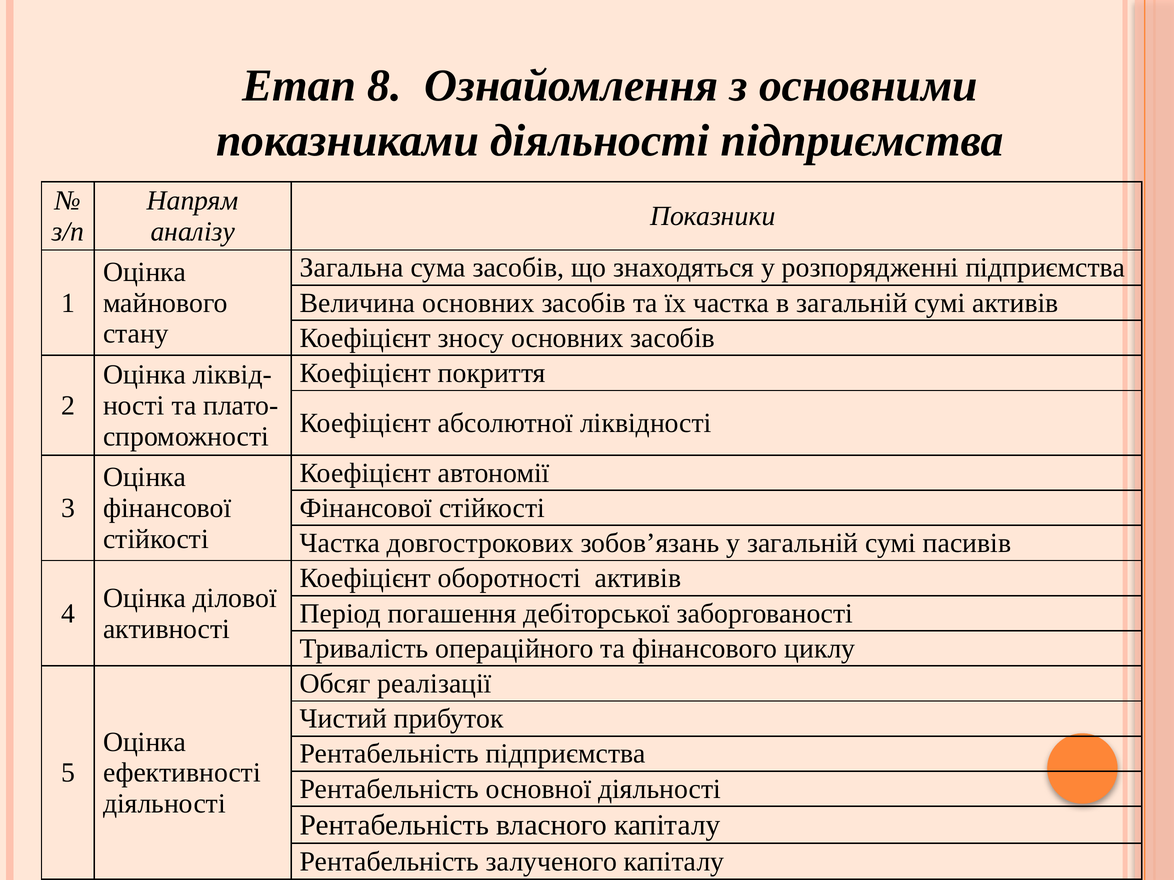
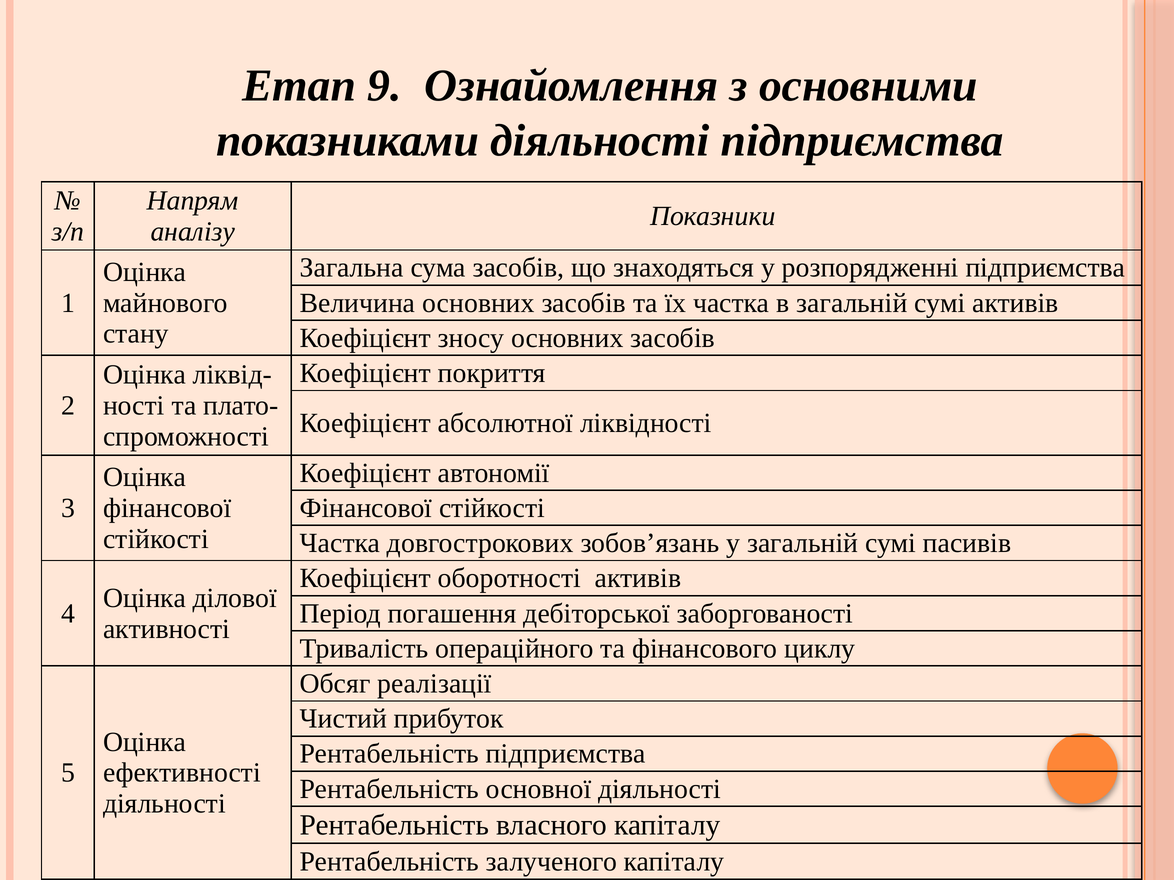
8: 8 -> 9 (384, 86)
